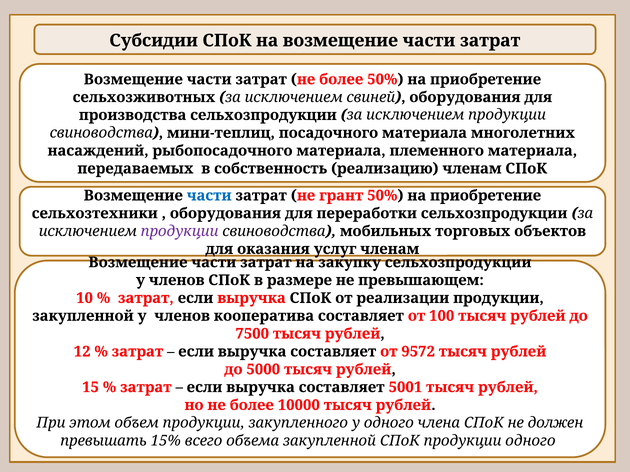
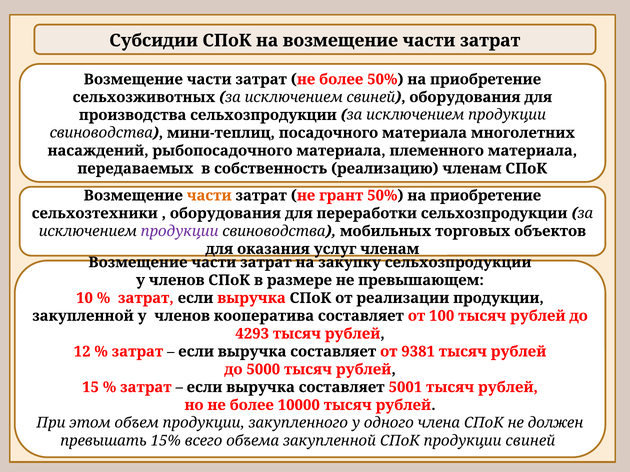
части colour: blue -> orange (209, 196)
7500: 7500 -> 4293 (252, 334)
9572: 9572 -> 9381 (418, 352)
продукции одного: одного -> свиней (530, 441)
